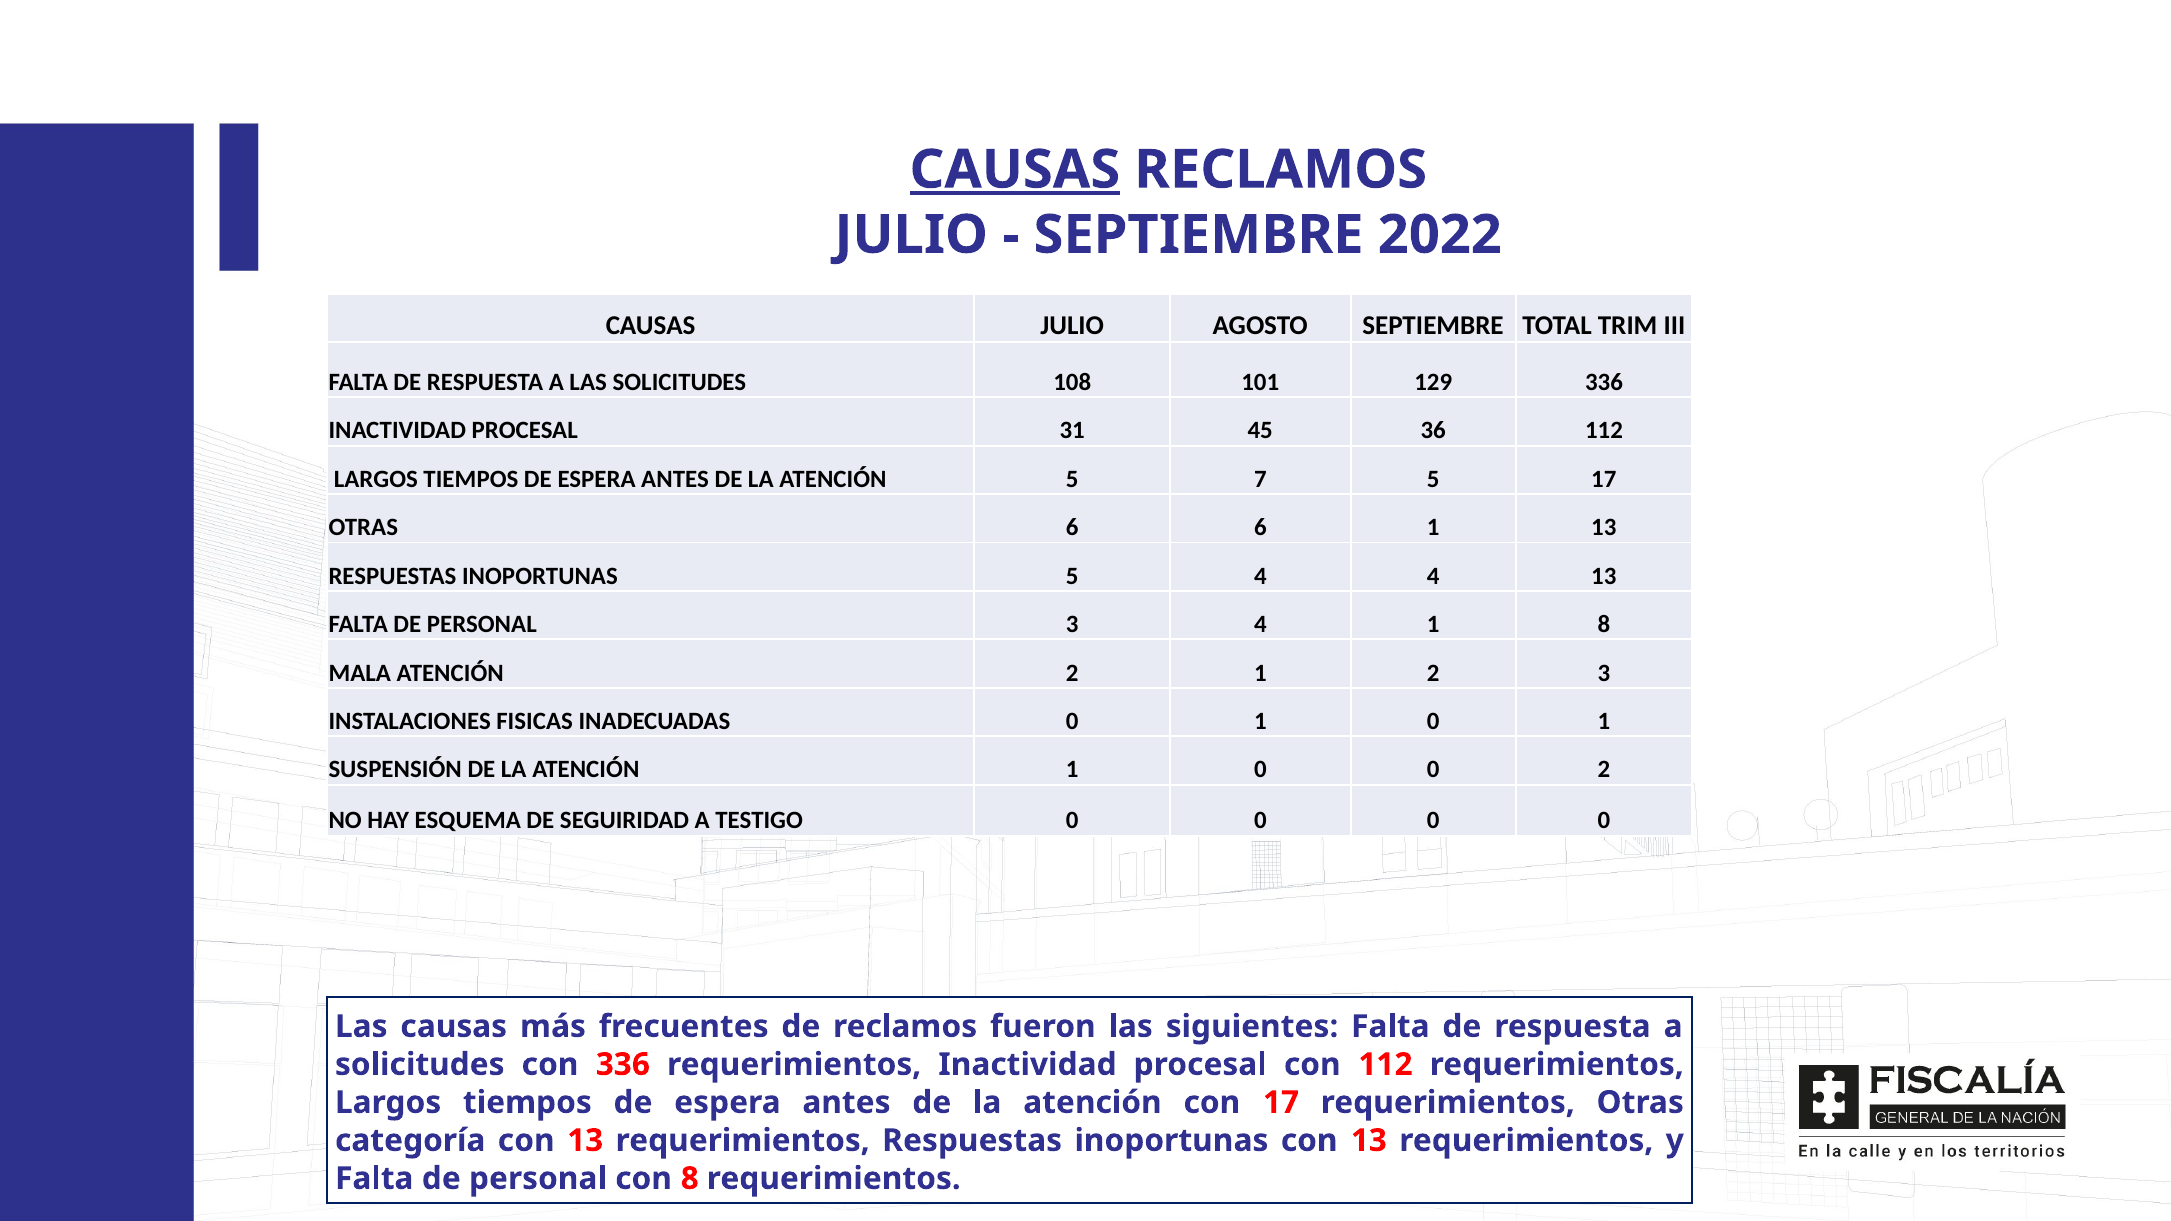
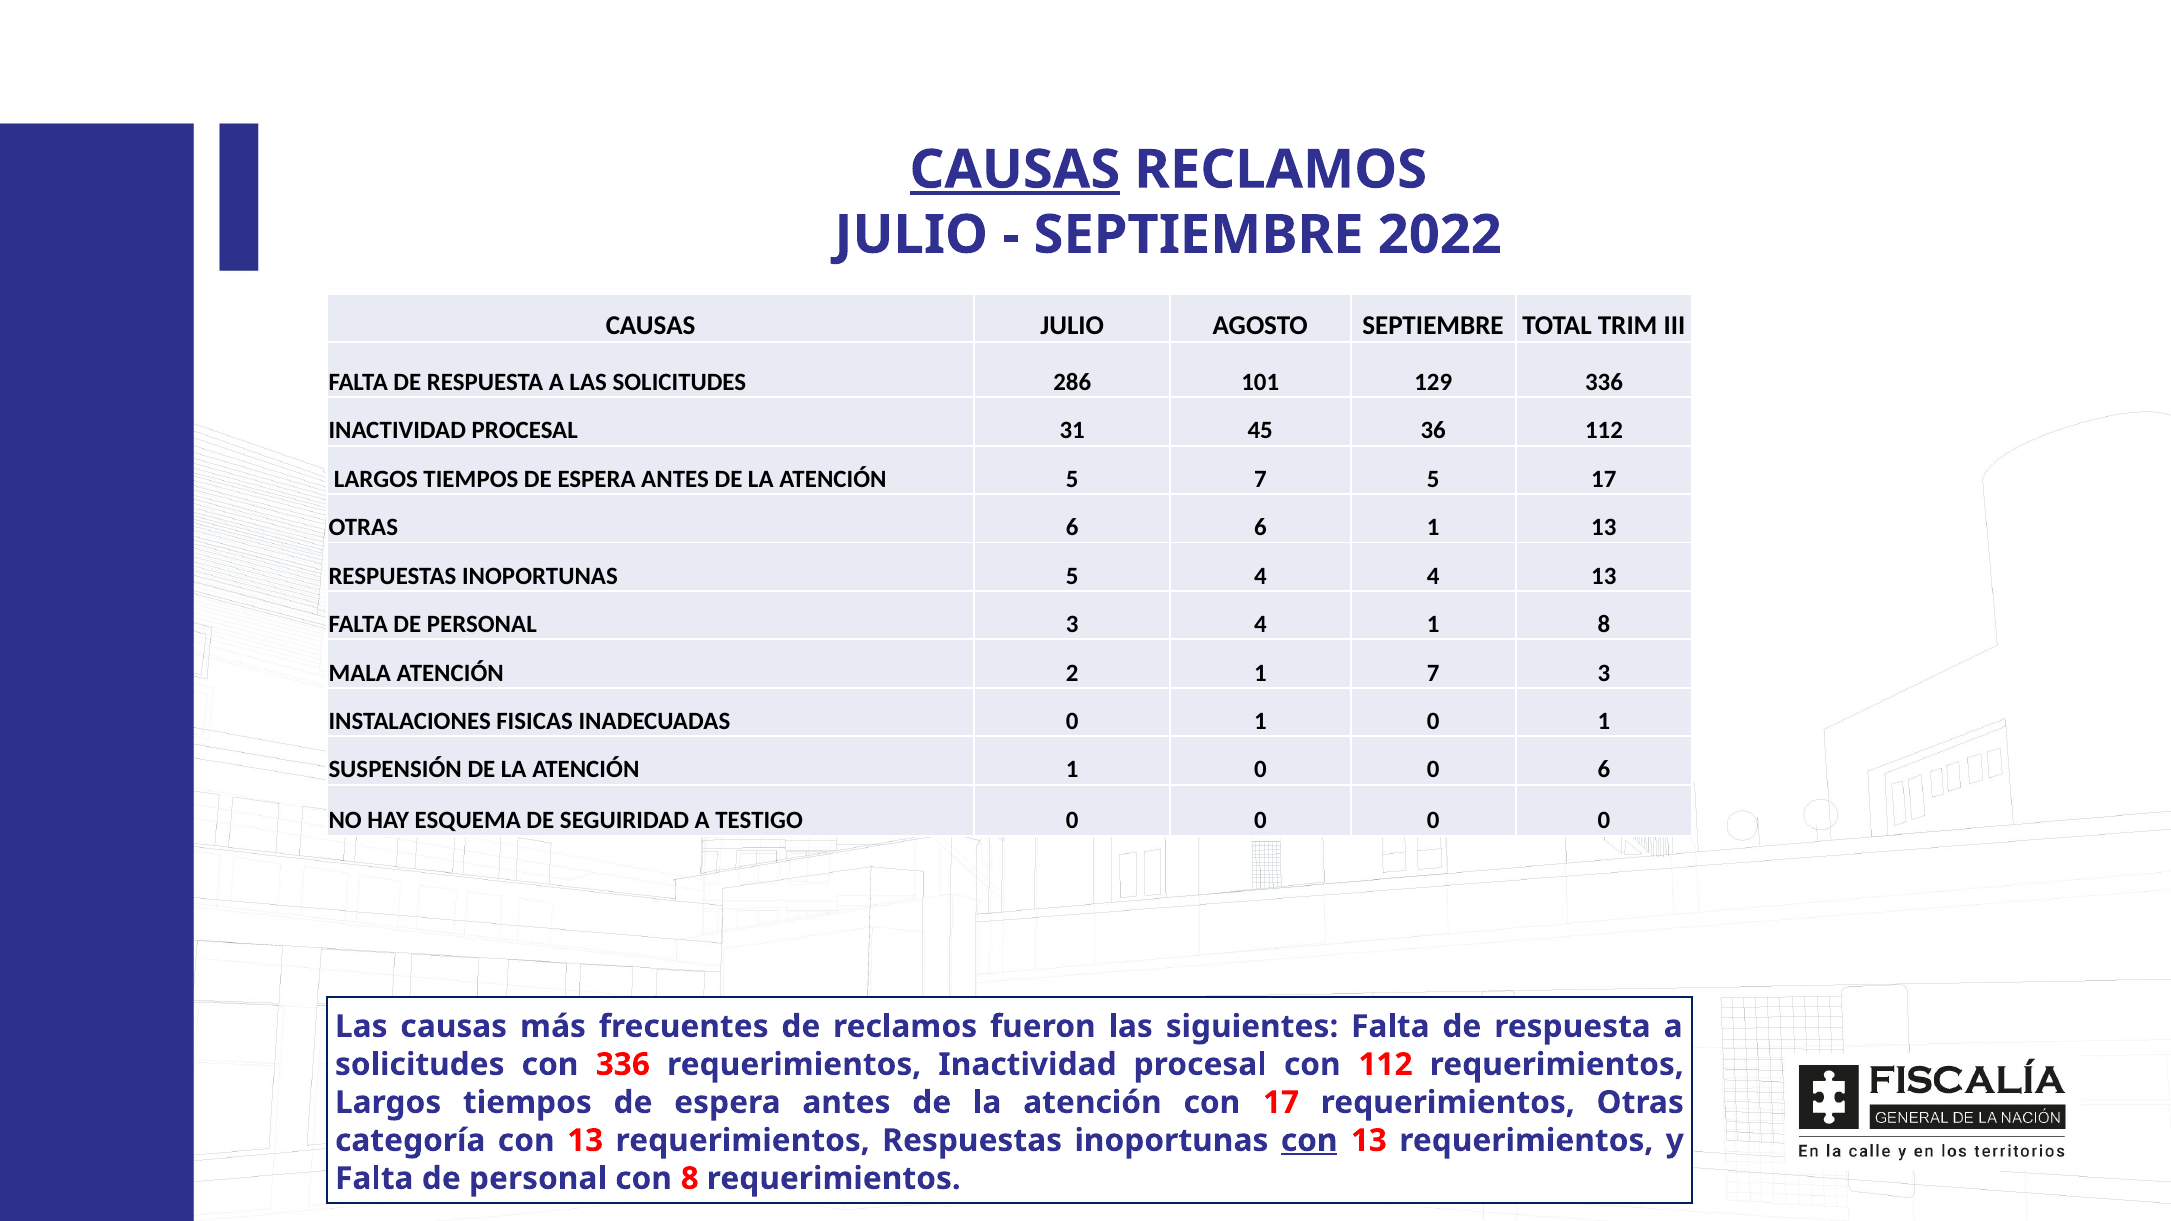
108: 108 -> 286 (1072, 382)
1 2: 2 -> 7 (1433, 673)
0 2: 2 -> 6 (1604, 770)
con underline: none -> present (1309, 1141)
